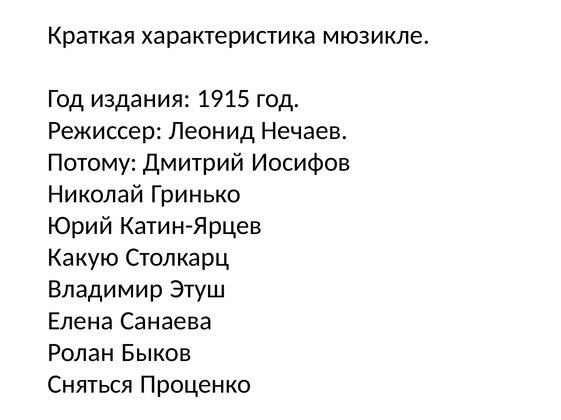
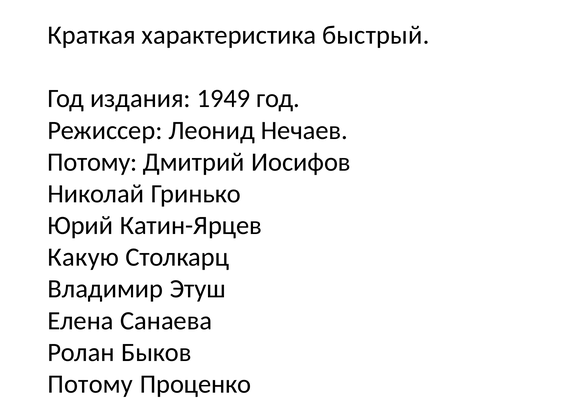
мюзикле: мюзикле -> быстрый (376, 35)
1915: 1915 -> 1949 (223, 99)
Сняться: Сняться -> Потому (90, 385)
